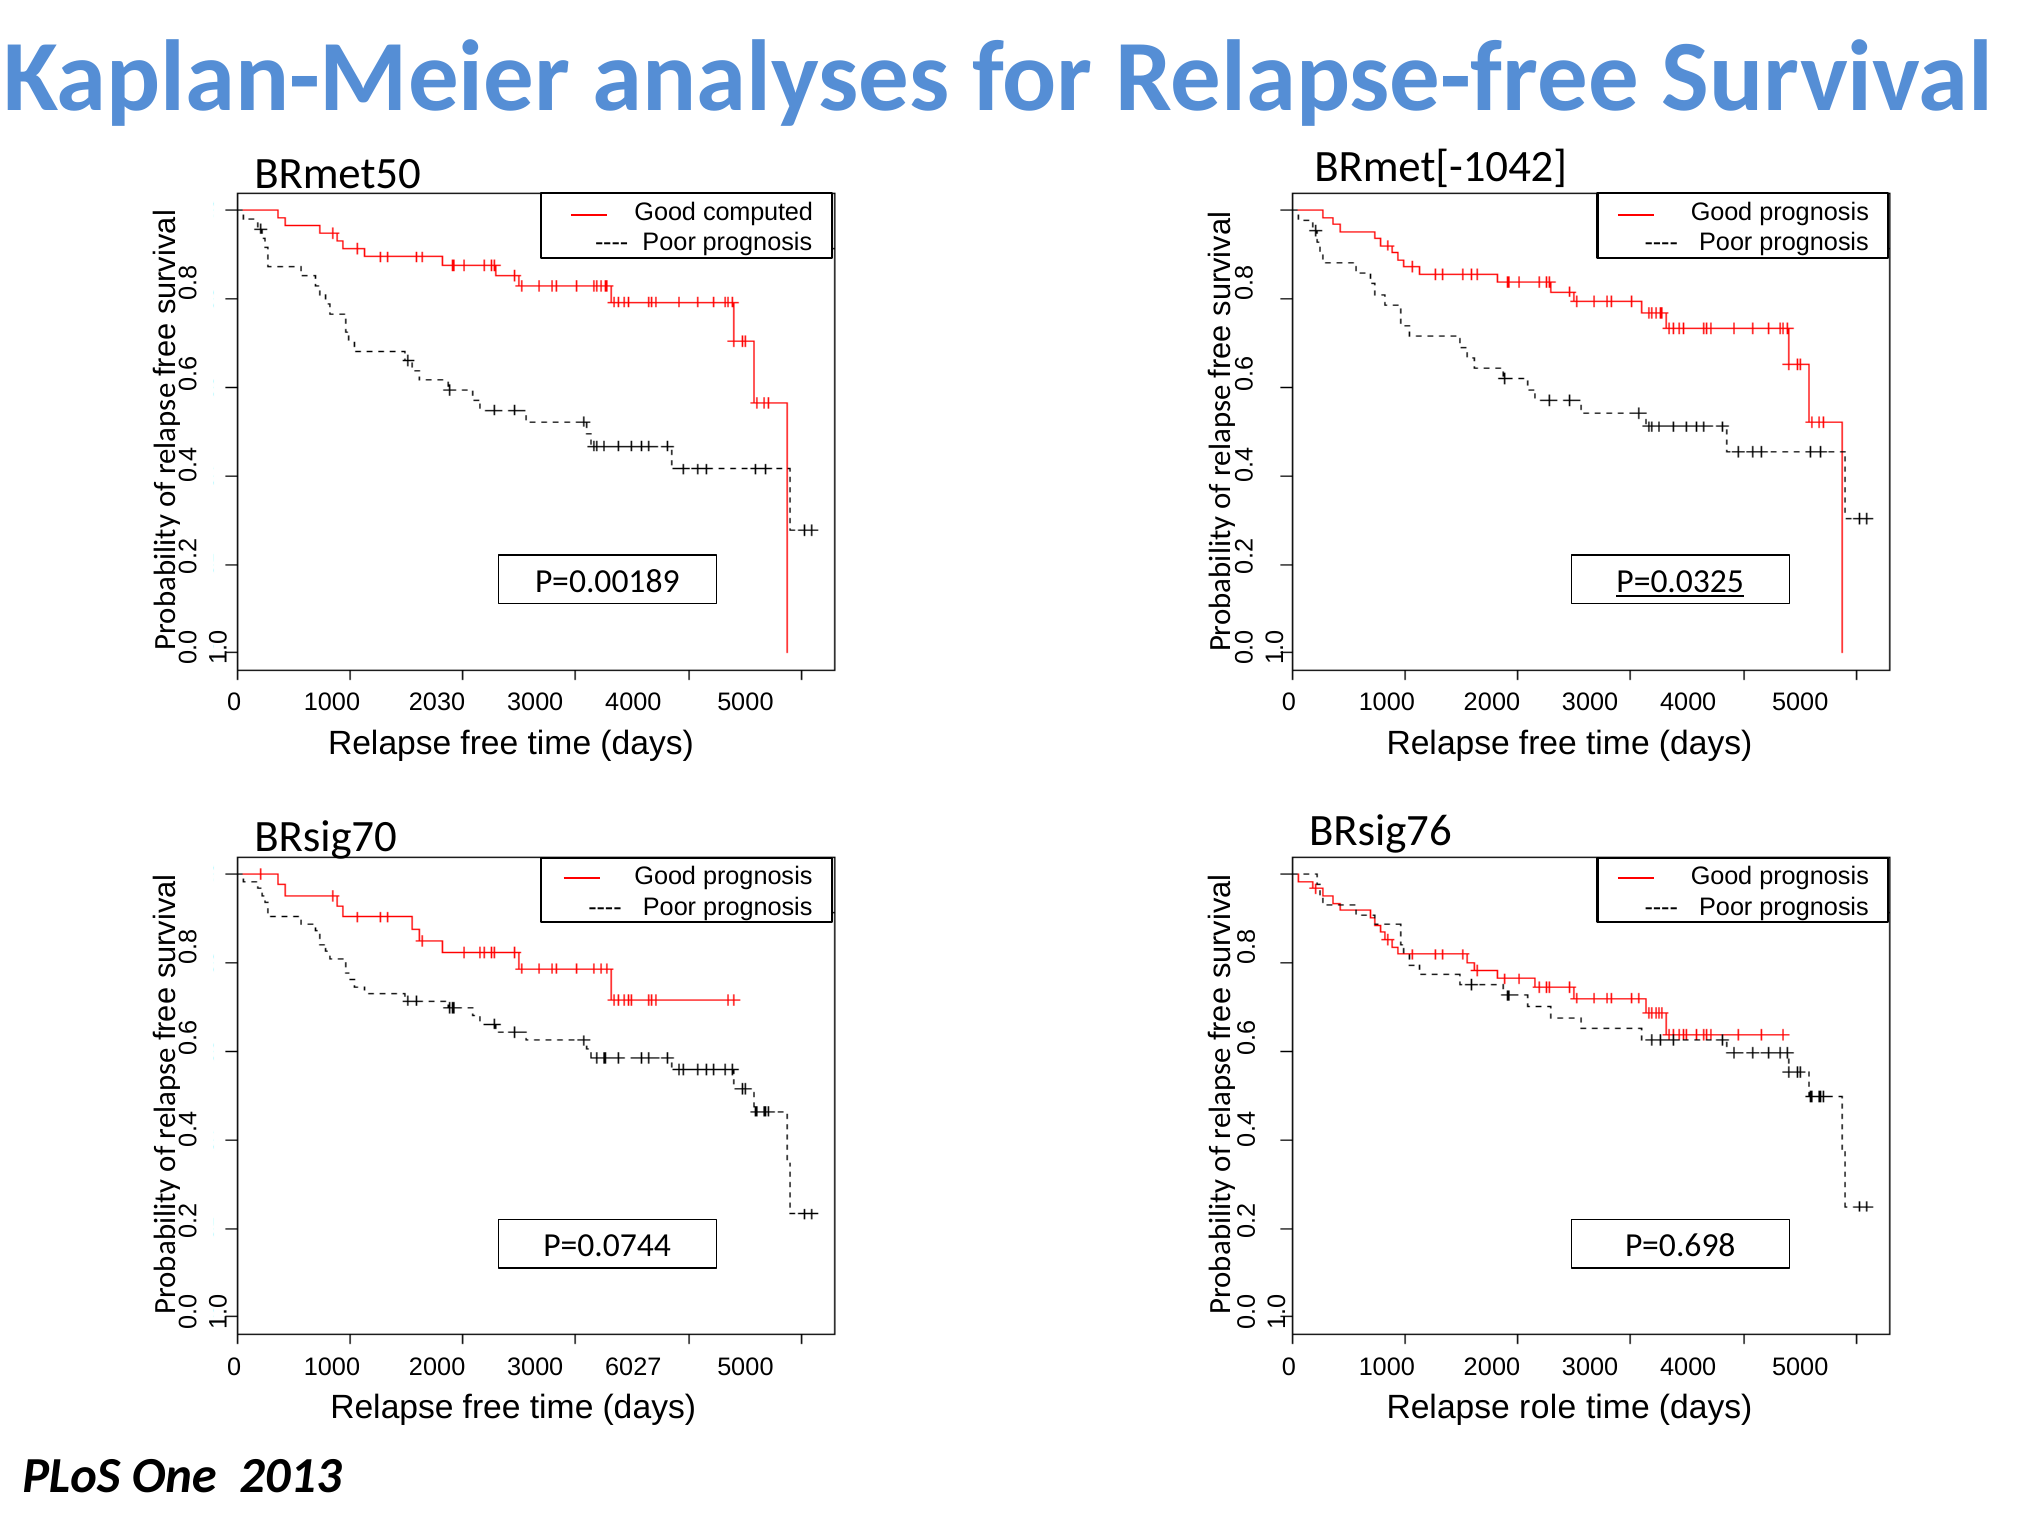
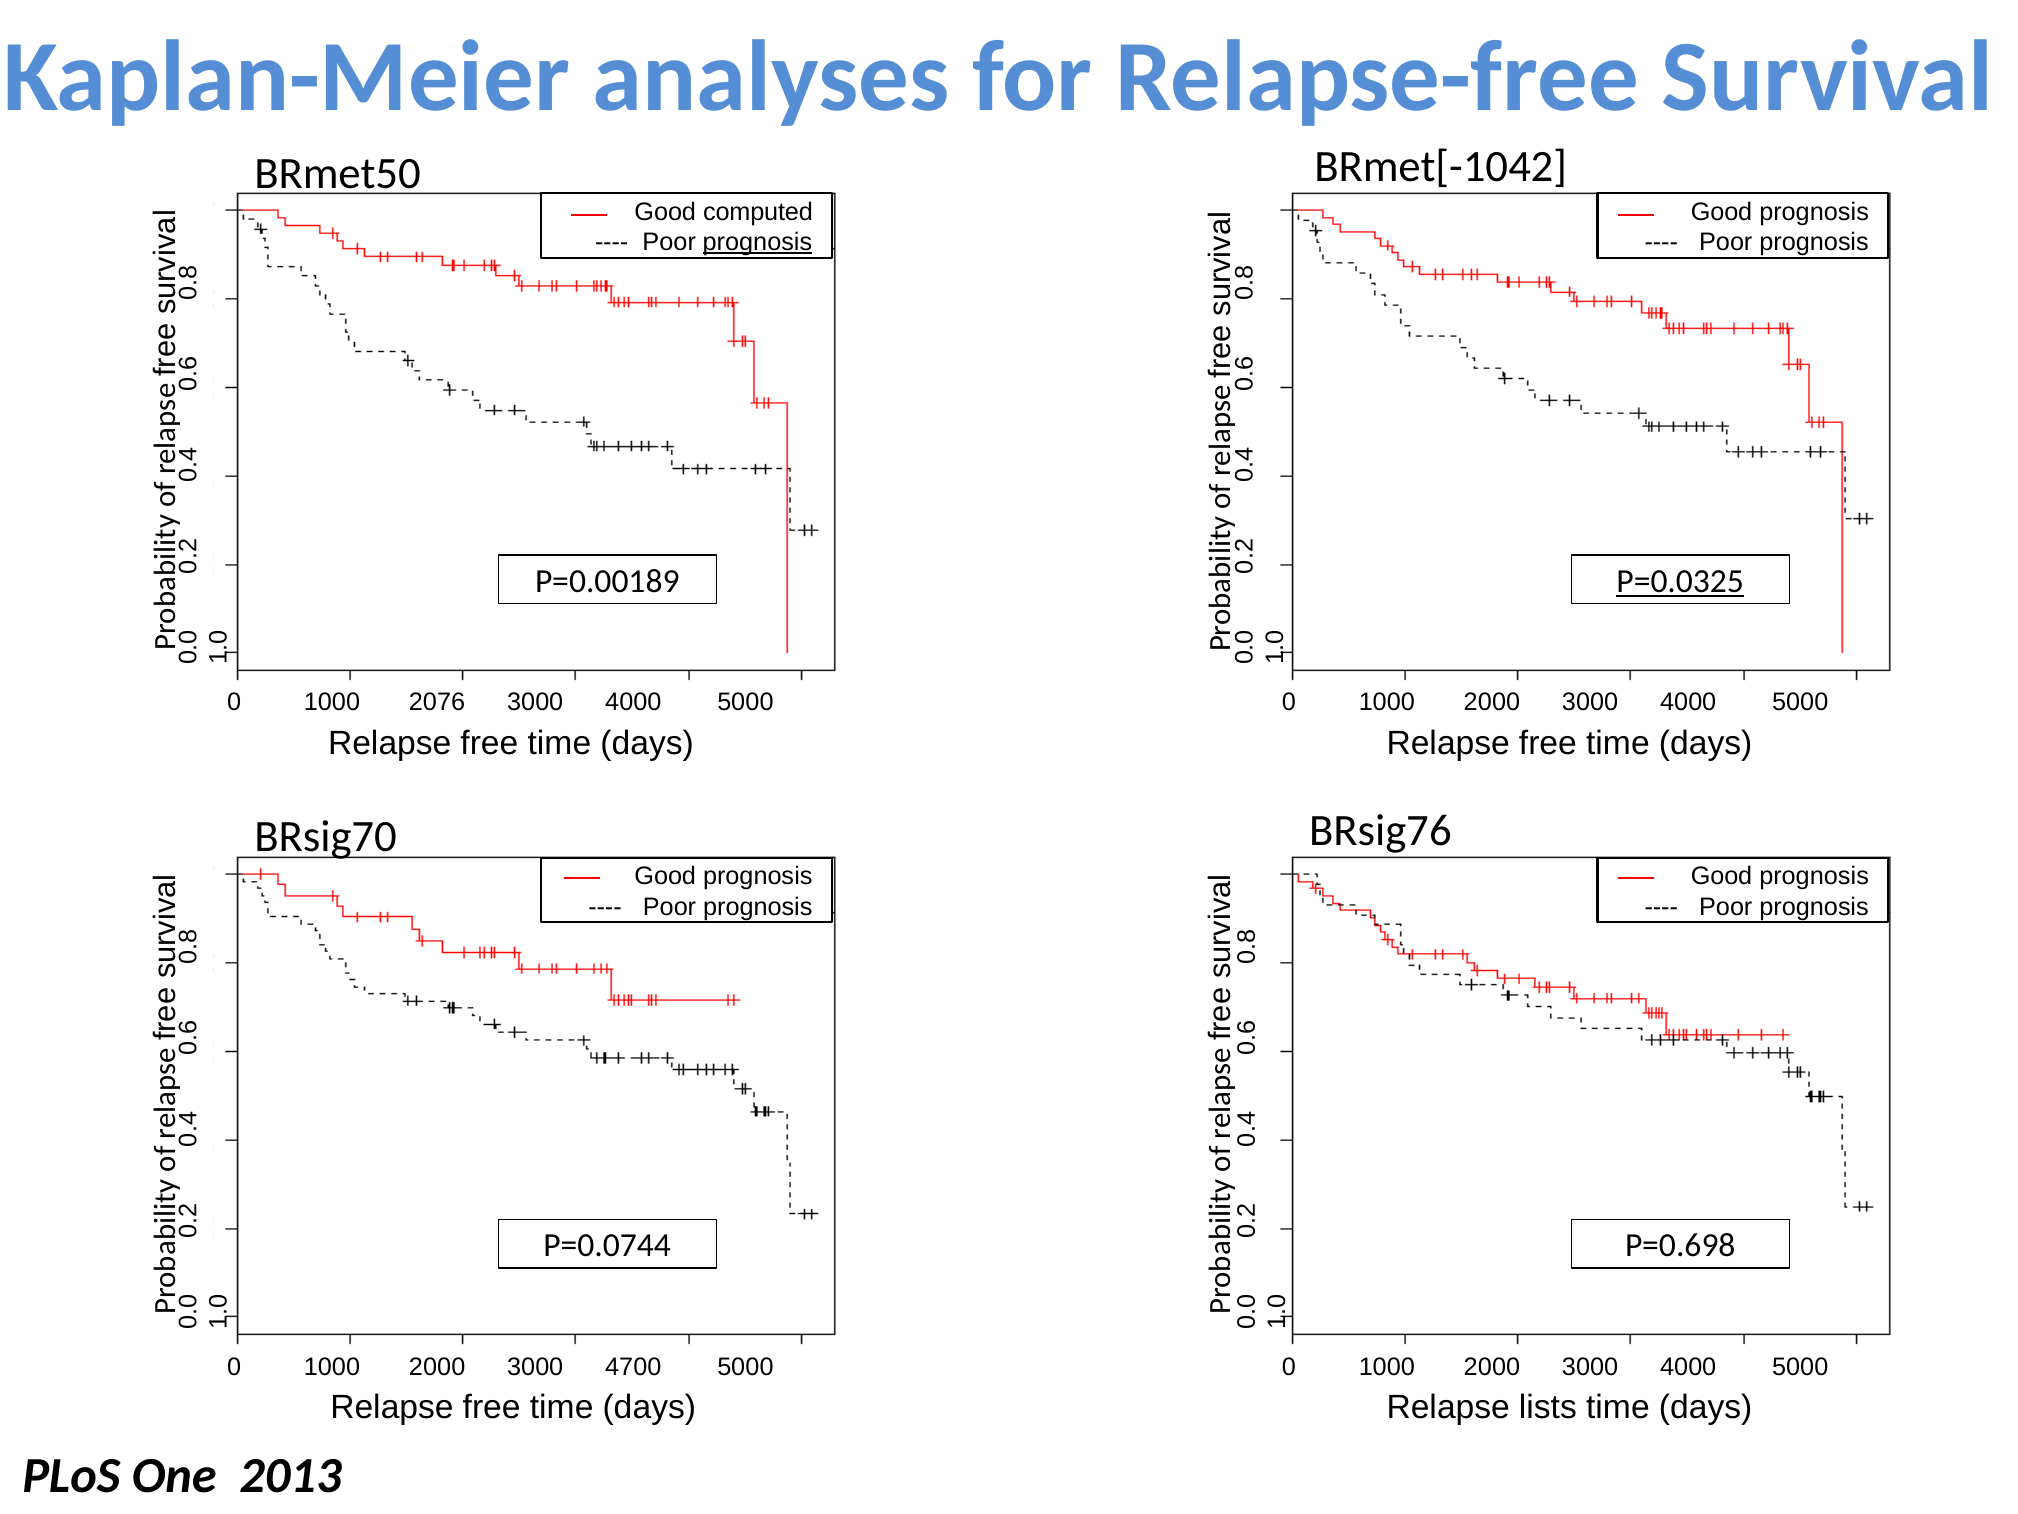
prognosis underline: none -> present (757, 242)
2030: 2030 -> 2076 (437, 702)
6027: 6027 -> 4700 (633, 1366)
role: role -> lists (1548, 1407)
